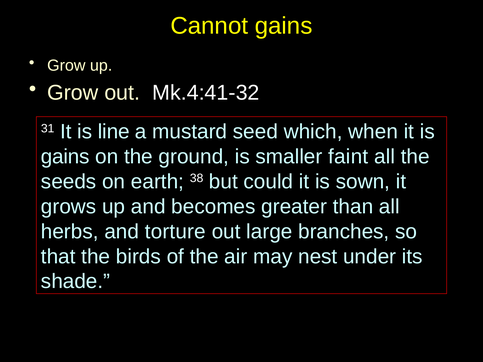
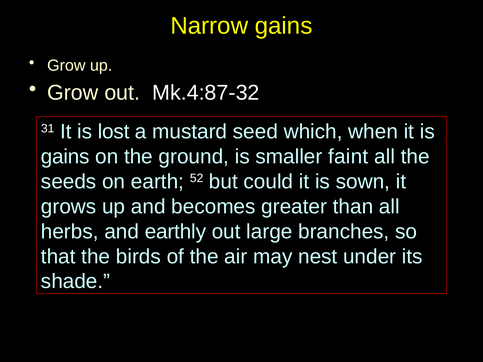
Cannot: Cannot -> Narrow (209, 26)
Mk.4:41-32: Mk.4:41-32 -> Mk.4:87-32 (206, 93)
line: line -> lost (114, 132)
38: 38 -> 52 (197, 178)
torture: torture -> earthly (175, 232)
